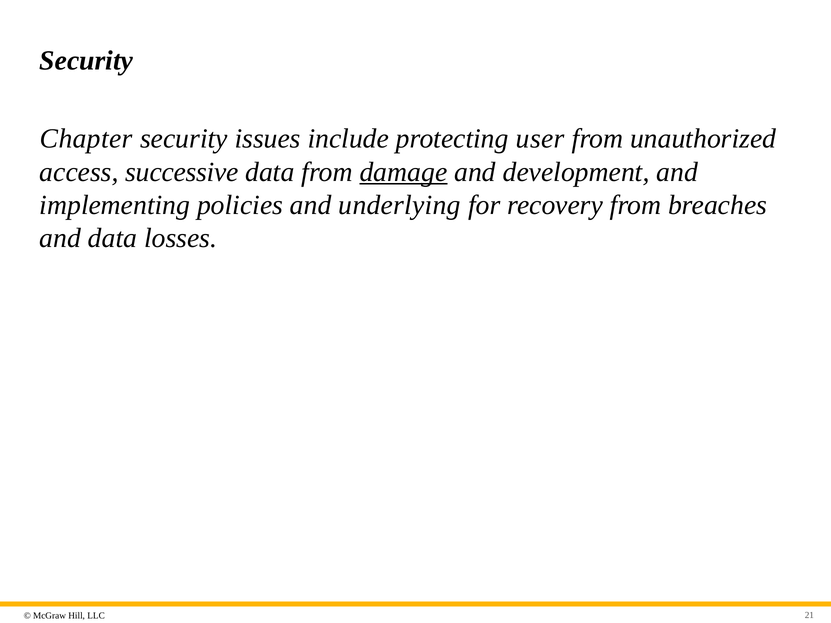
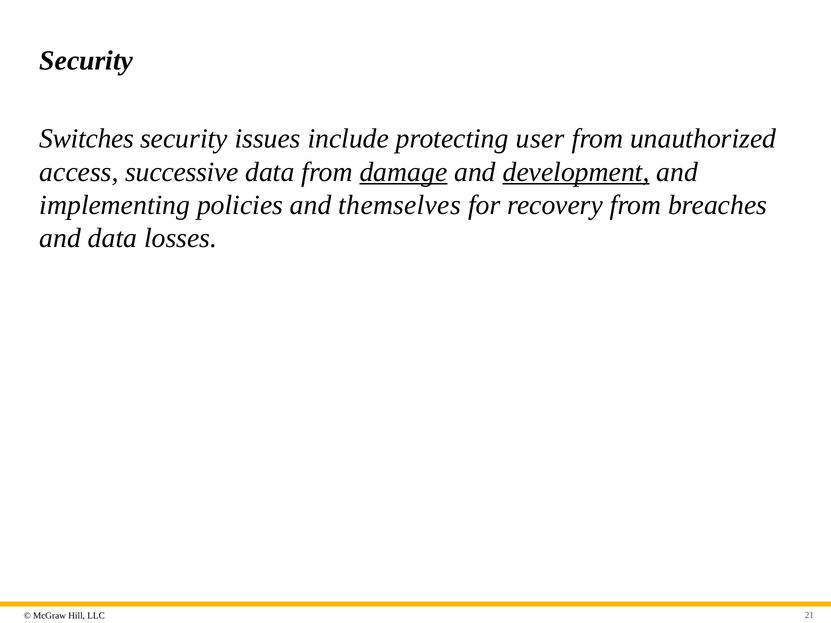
Chapter: Chapter -> Switches (86, 139)
development underline: none -> present (576, 172)
underlying: underlying -> themselves (400, 205)
